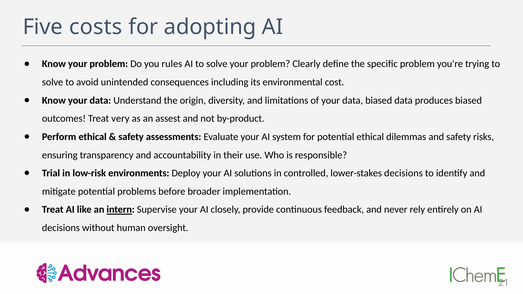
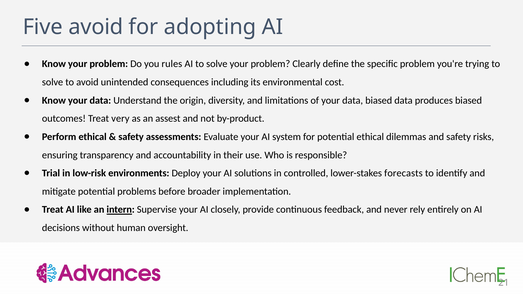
Five costs: costs -> avoid (96, 27)
lower-stakes decisions: decisions -> forecasts (403, 173)
